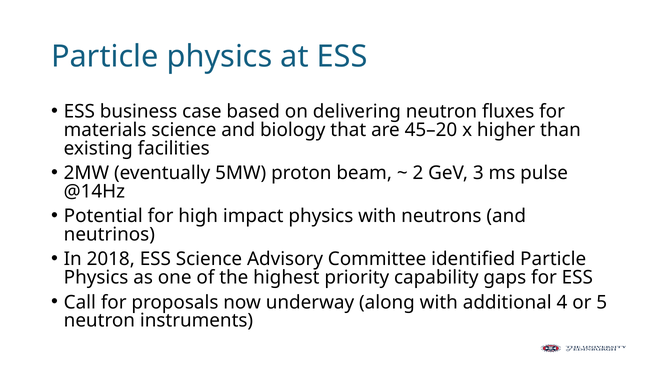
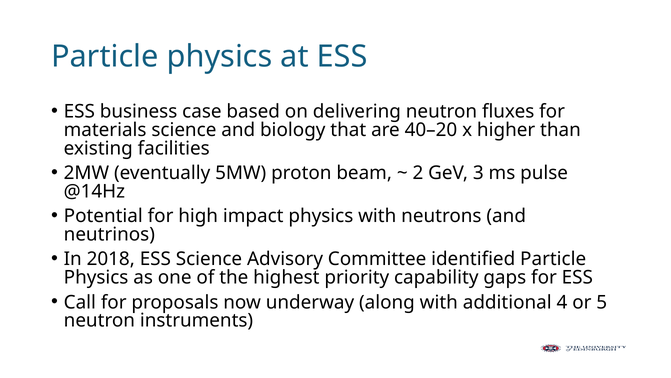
45–20: 45–20 -> 40–20 (431, 130)
